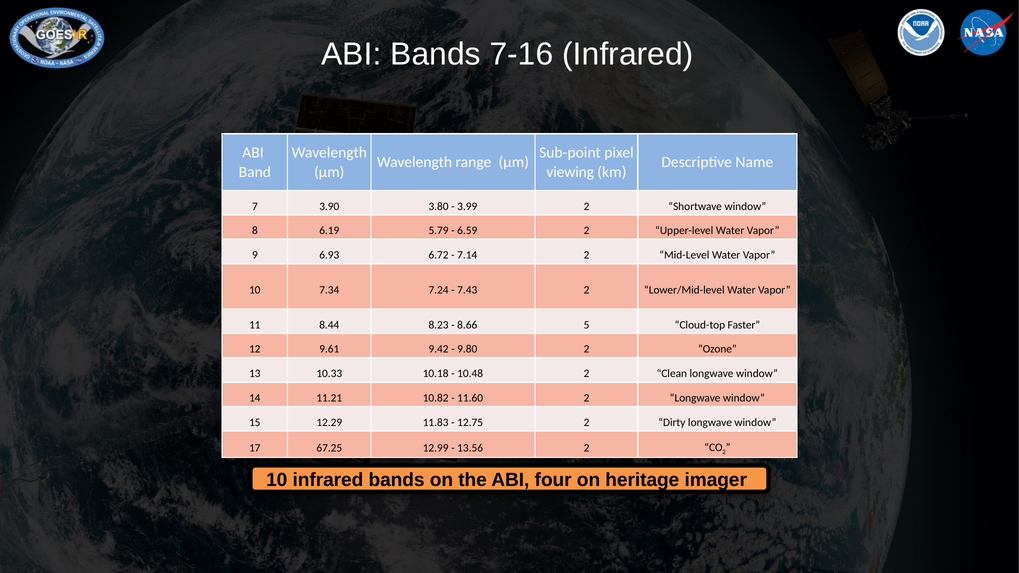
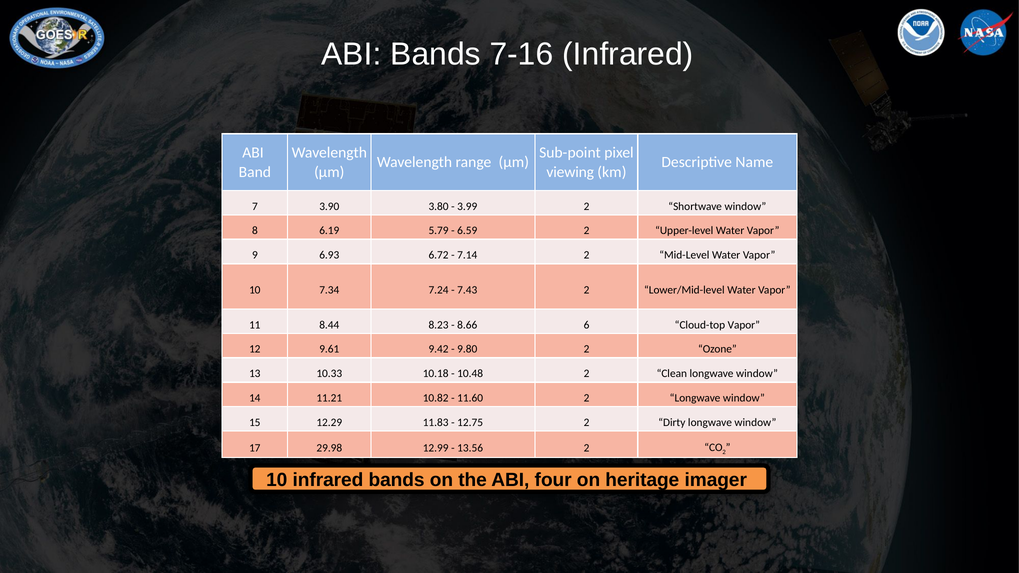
5: 5 -> 6 (587, 325)
Cloud-top Faster: Faster -> Vapor (744, 325)
67.25: 67.25 -> 29.98 (329, 448)
